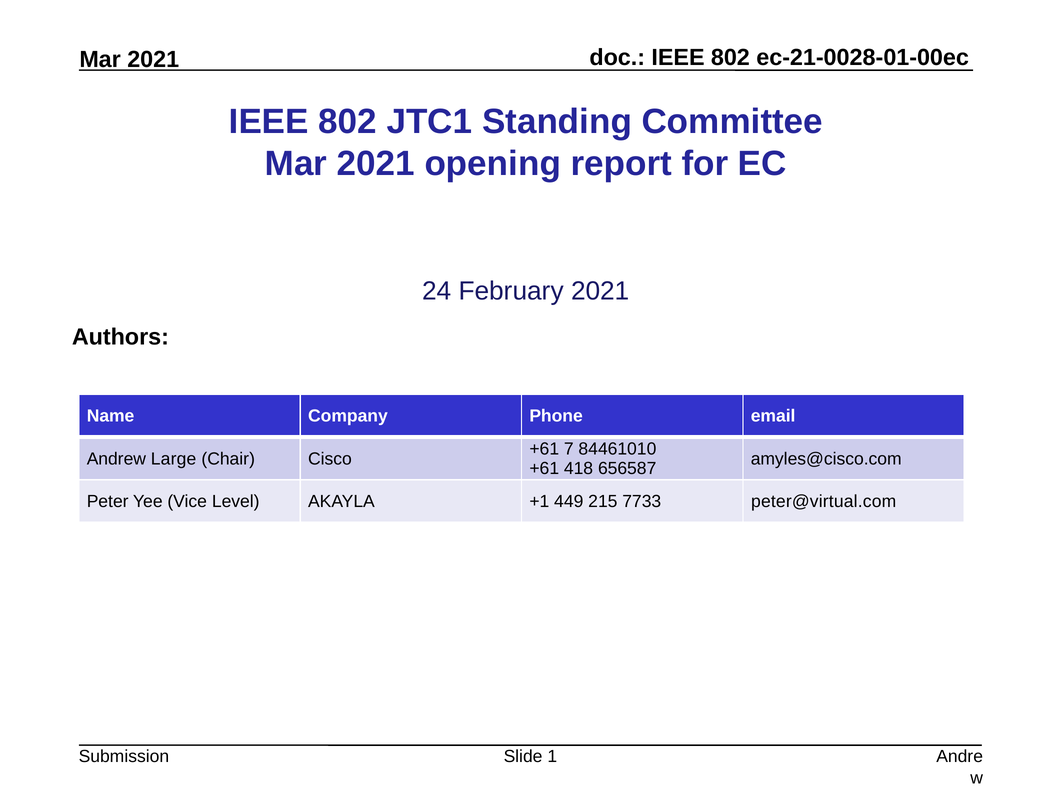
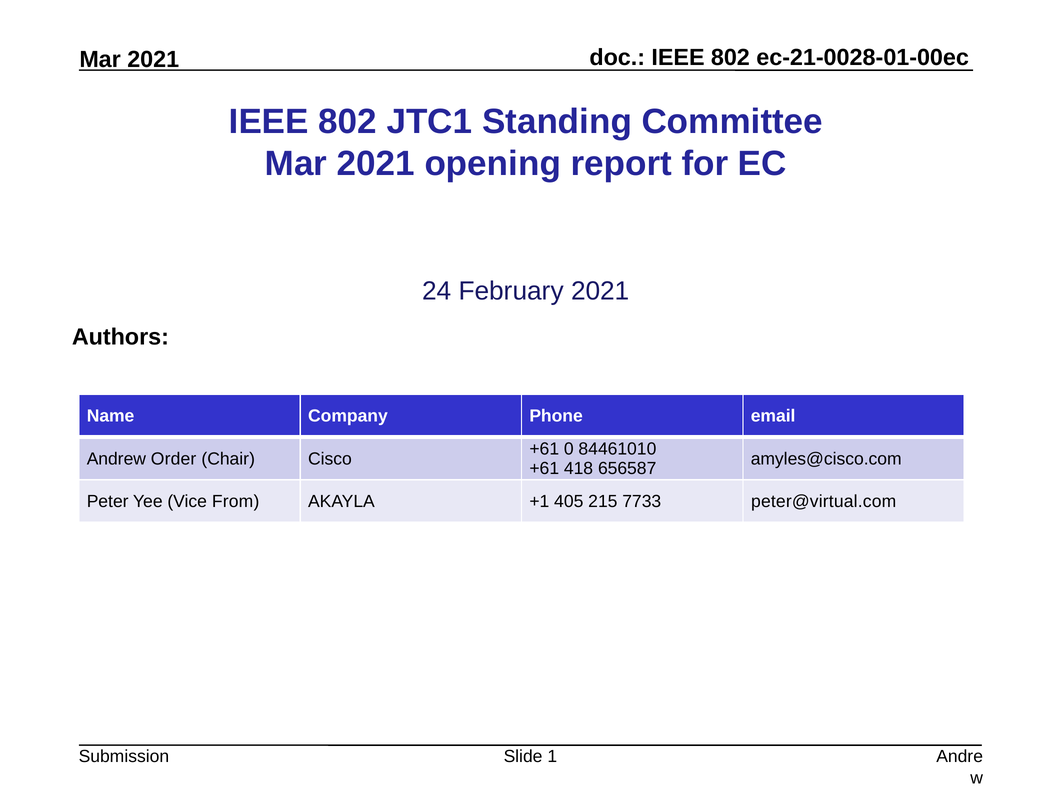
7: 7 -> 0 (569, 449)
Large: Large -> Order (174, 459)
Level: Level -> From (236, 501)
449: 449 -> 405 (569, 501)
